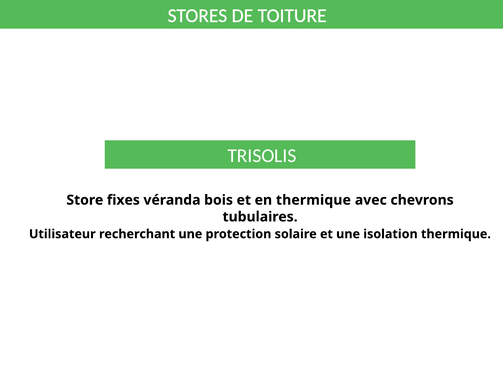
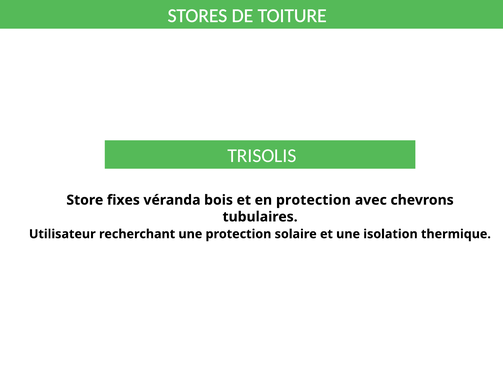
en thermique: thermique -> protection (313, 200)
